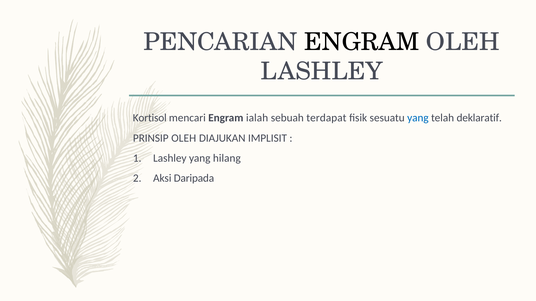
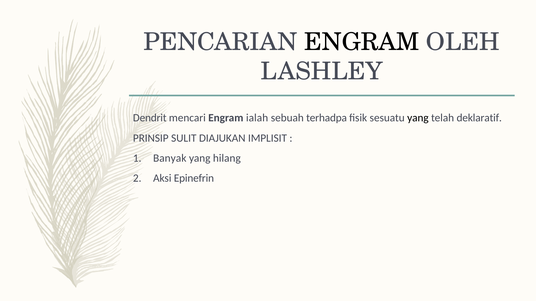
Kortisol: Kortisol -> Dendrit (150, 118)
terdapat: terdapat -> terhadpa (327, 118)
yang colour: blue -> black (418, 118)
PRINSIP OLEH: OLEH -> SULIT (184, 138)
Lashley: Lashley -> Banyak (170, 158)
Daripada: Daripada -> Epinefrin (194, 178)
